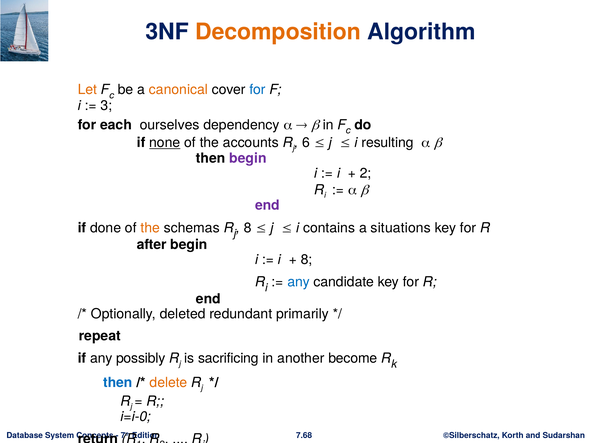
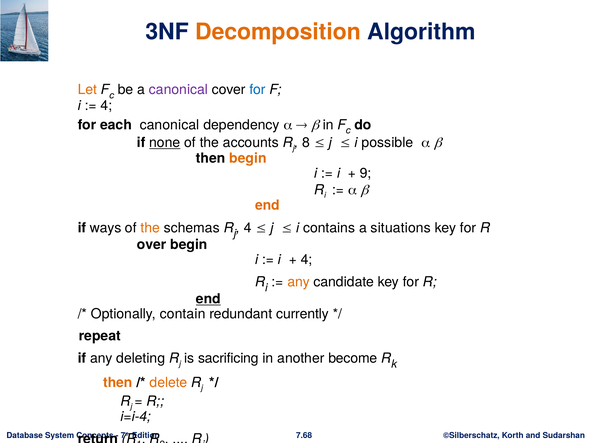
canonical colour: orange -> purple (178, 90)
3: 3 -> 4 (106, 106)
each ourselves: ourselves -> canonical (170, 125)
6: 6 -> 8 (306, 143)
resulting: resulting -> possible (387, 143)
begin colour: purple -> orange (248, 158)
2: 2 -> 9 (366, 173)
end colour: purple -> orange (267, 205)
done: done -> ways (106, 228)
8: 8 -> 4 (248, 228)
after: after -> over (152, 245)
8: 8 -> 4 (307, 260)
any colour: blue -> orange (299, 282)
end underline: none -> present (208, 299)
deleted: deleted -> contain (183, 314)
primarily: primarily -> currently (303, 314)
possibly: possibly -> deleting (141, 359)
then colour: blue -> orange (118, 383)
i=i-0: i=i-0 -> i=i-4 (136, 417)
